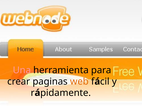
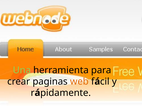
Una colour: pink -> light green (22, 71)
